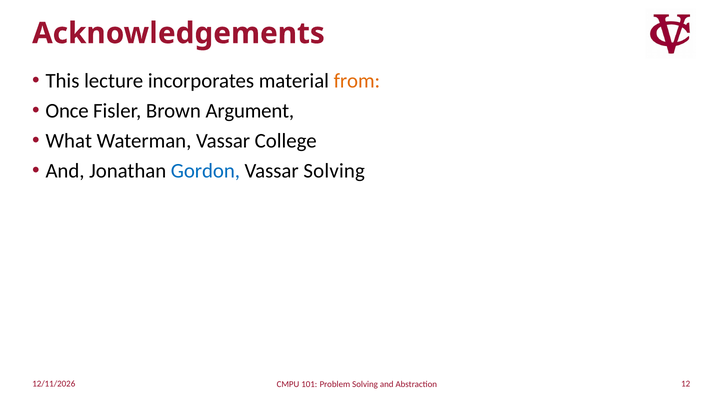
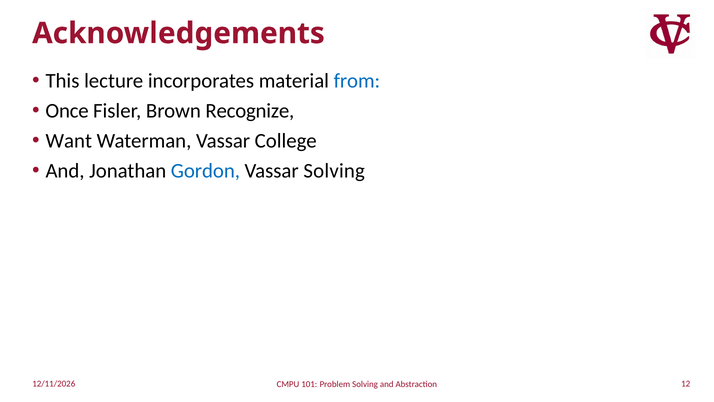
from colour: orange -> blue (357, 81)
Argument: Argument -> Recognize (250, 111)
What: What -> Want (69, 141)
